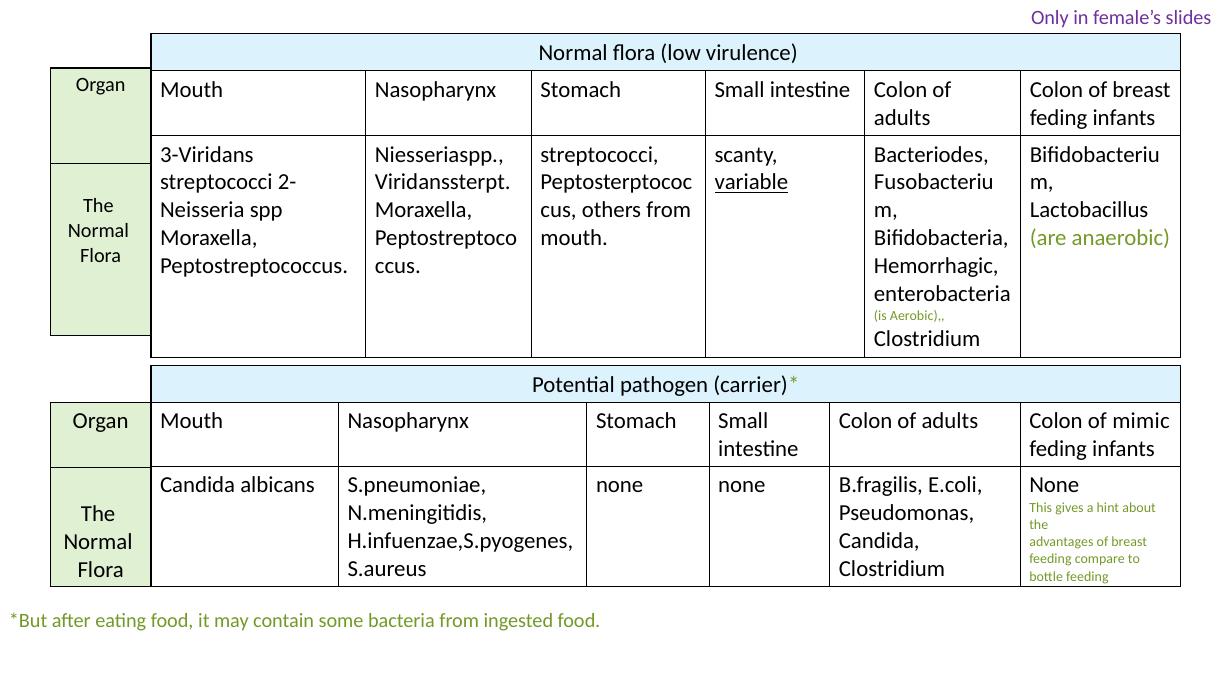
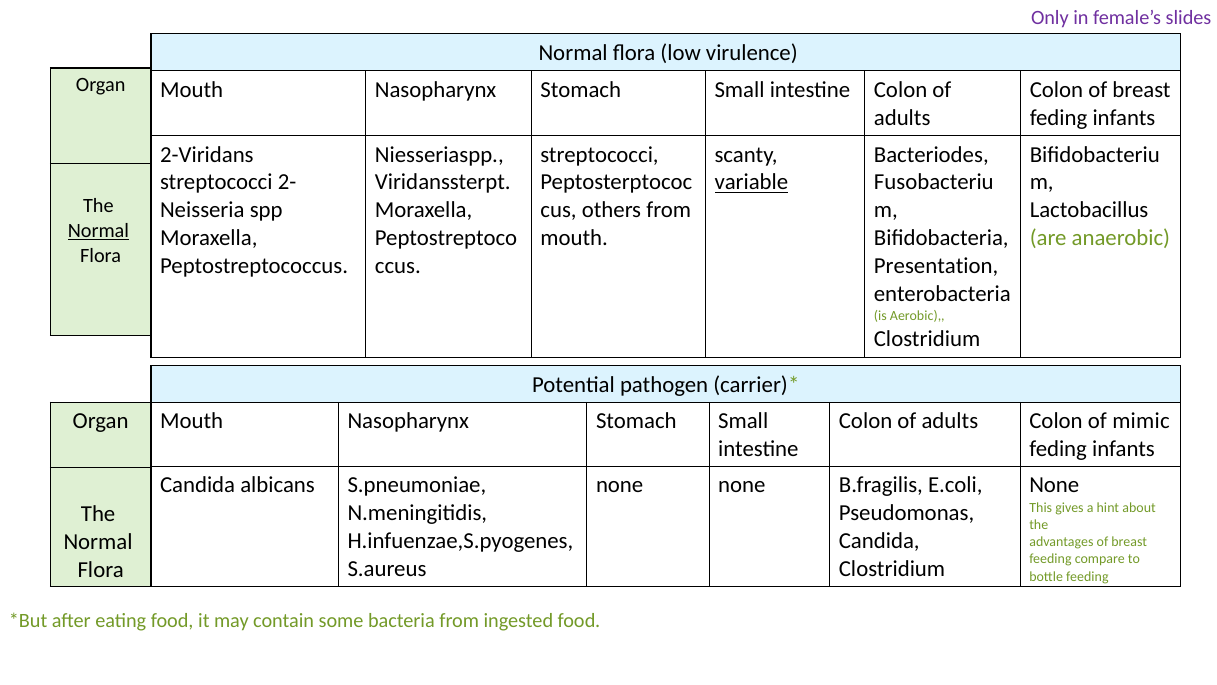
3-Viridans: 3-Viridans -> 2-Viridans (207, 154)
Normal underline: none -> present (98, 230)
Hemorrhagic: Hemorrhagic -> Presentation (936, 266)
